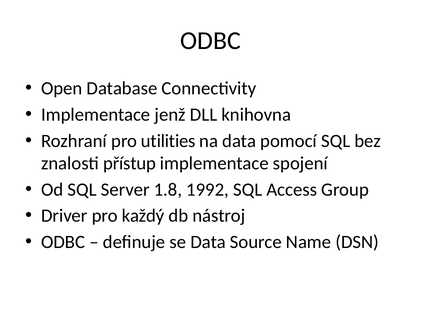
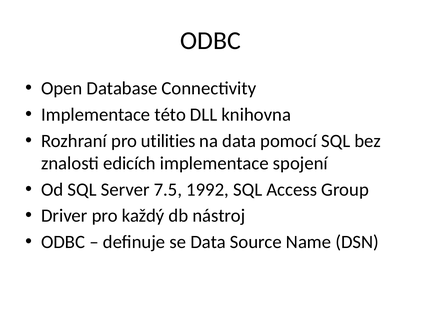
jenž: jenž -> této (170, 115)
přístup: přístup -> edicích (129, 163)
1.8: 1.8 -> 7.5 (168, 189)
